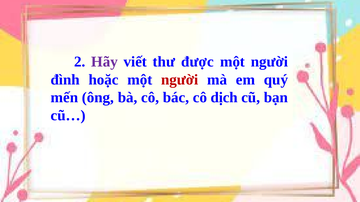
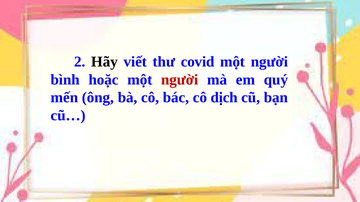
Hãy colour: purple -> black (105, 62)
được: được -> covid (198, 62)
đình: đình -> bình (65, 80)
